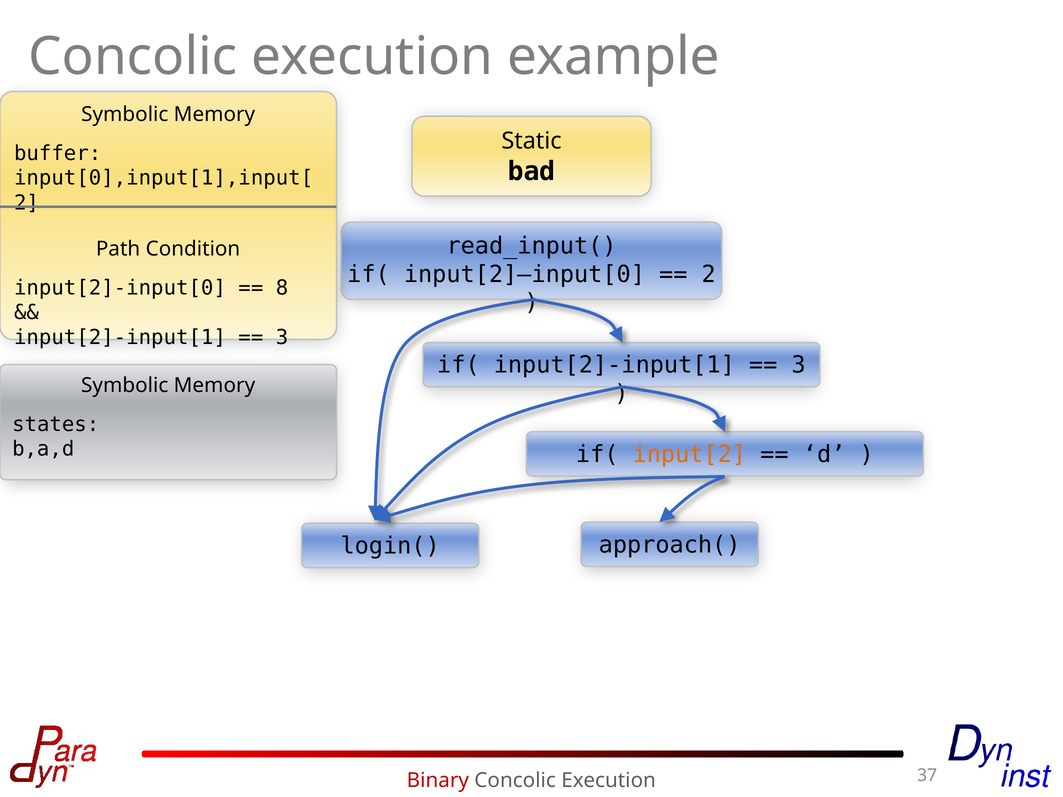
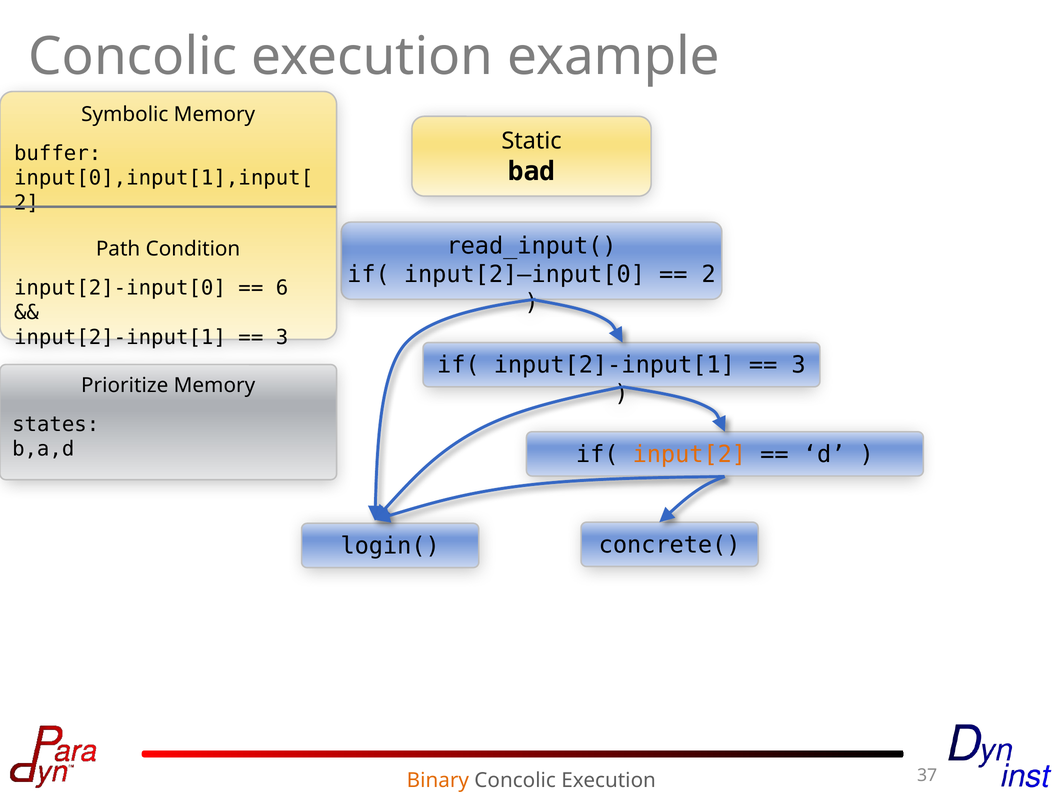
8: 8 -> 6 (282, 288)
Symbolic: Symbolic -> Prioritize (125, 385)
approach(: approach( -> concrete( (670, 545)
Binary colour: red -> orange (438, 781)
